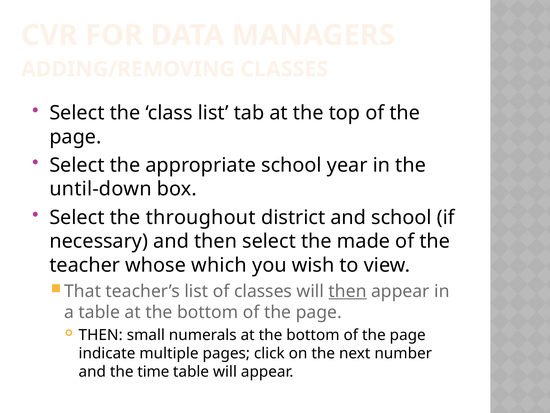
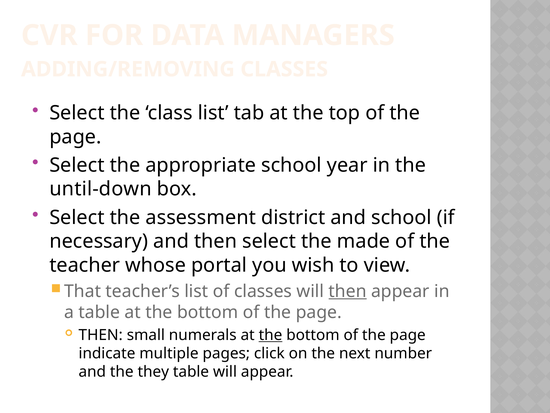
throughout: throughout -> assessment (201, 217)
which: which -> portal (219, 265)
the underline: none -> present (270, 335)
time: time -> they (153, 371)
